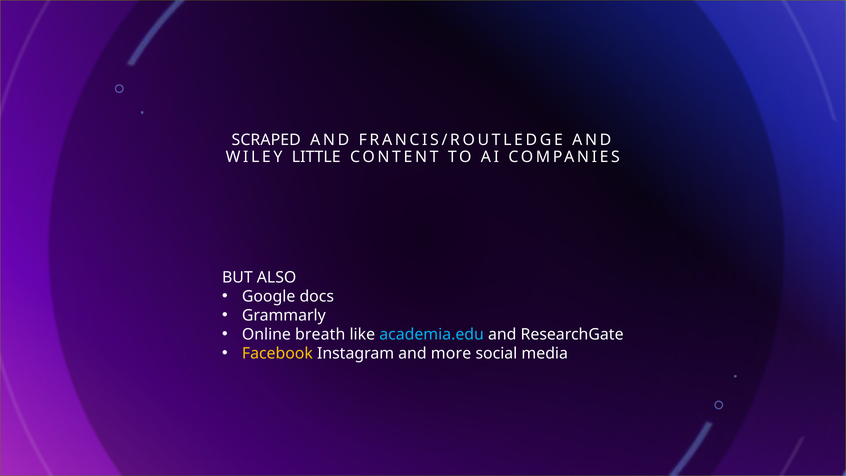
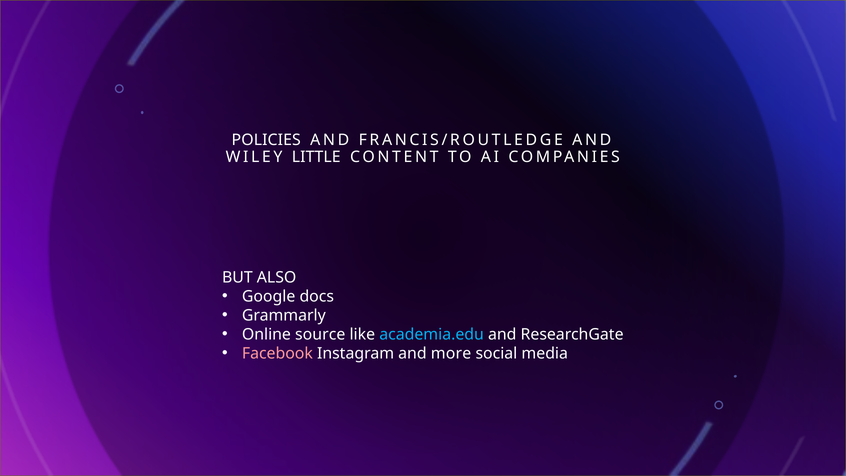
SCRAPED: SCRAPED -> POLICIES (266, 140)
breath: breath -> source (320, 334)
Facebook colour: yellow -> pink (277, 353)
